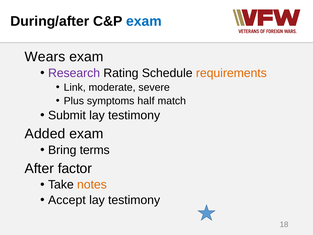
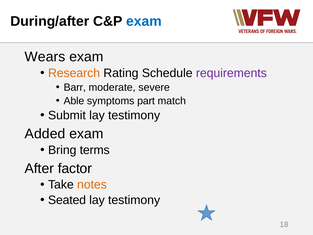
Research colour: purple -> orange (74, 73)
requirements colour: orange -> purple (231, 73)
Link: Link -> Barr (75, 87)
Plus: Plus -> Able (74, 101)
half: half -> part (146, 101)
Accept: Accept -> Seated (67, 200)
